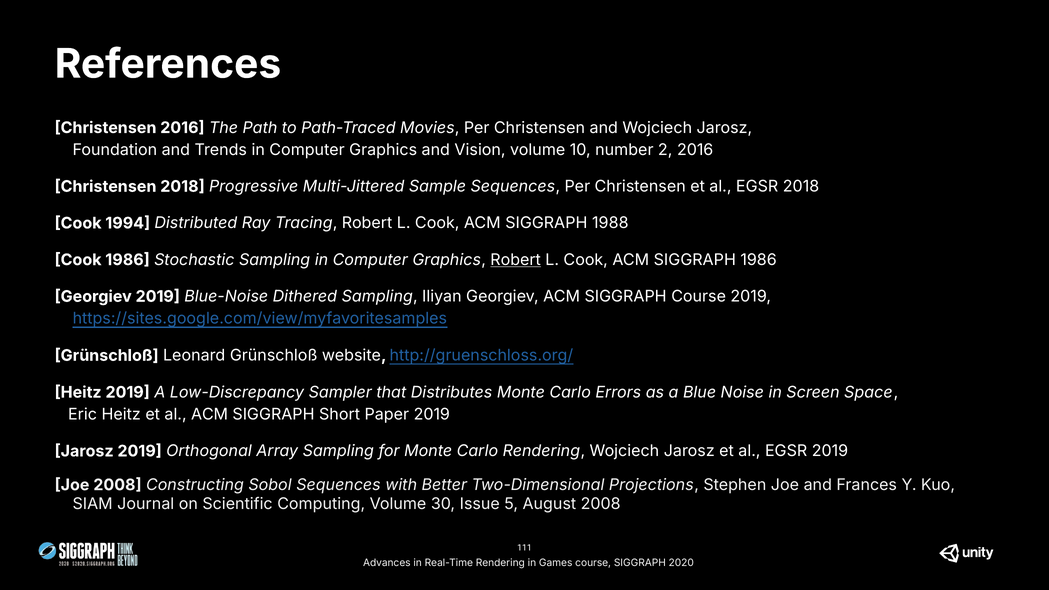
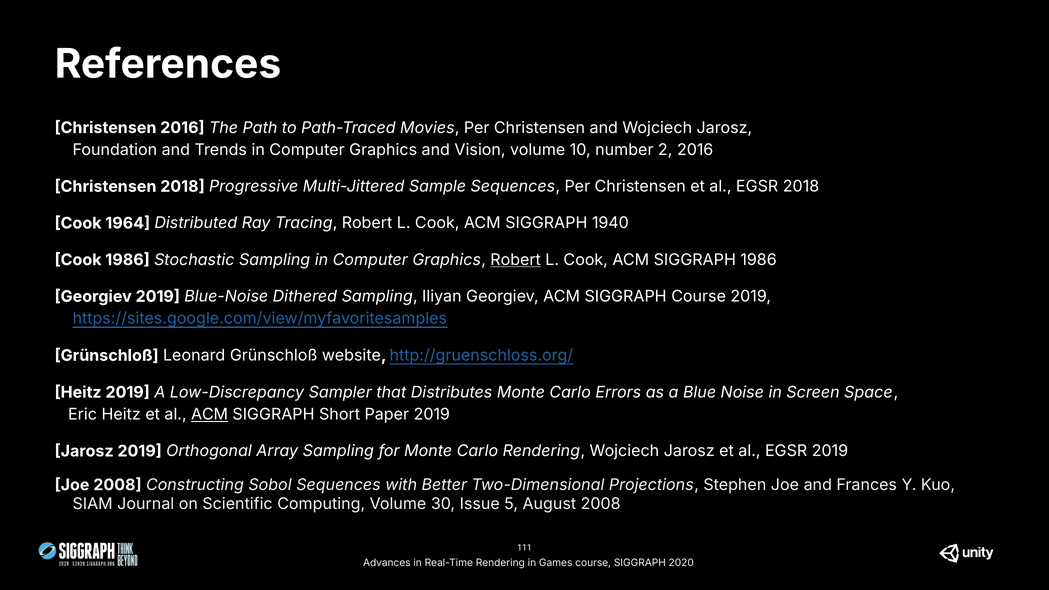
1994: 1994 -> 1964 (128, 223)
1988: 1988 -> 1940 (610, 223)
ACM underline: none -> present (210, 415)
